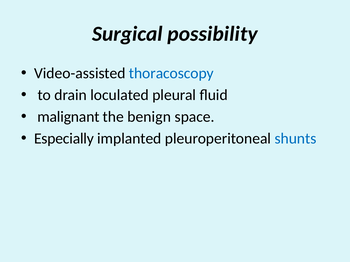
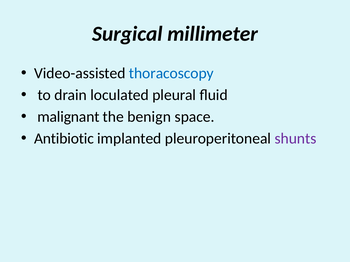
possibility: possibility -> millimeter (213, 34)
Especially: Especially -> Antibiotic (64, 139)
shunts colour: blue -> purple (295, 139)
